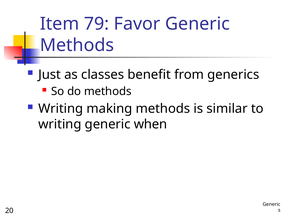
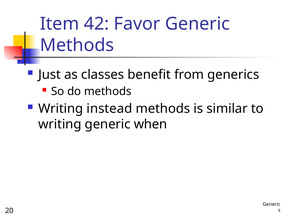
79: 79 -> 42 (96, 24)
making: making -> instead (109, 109)
